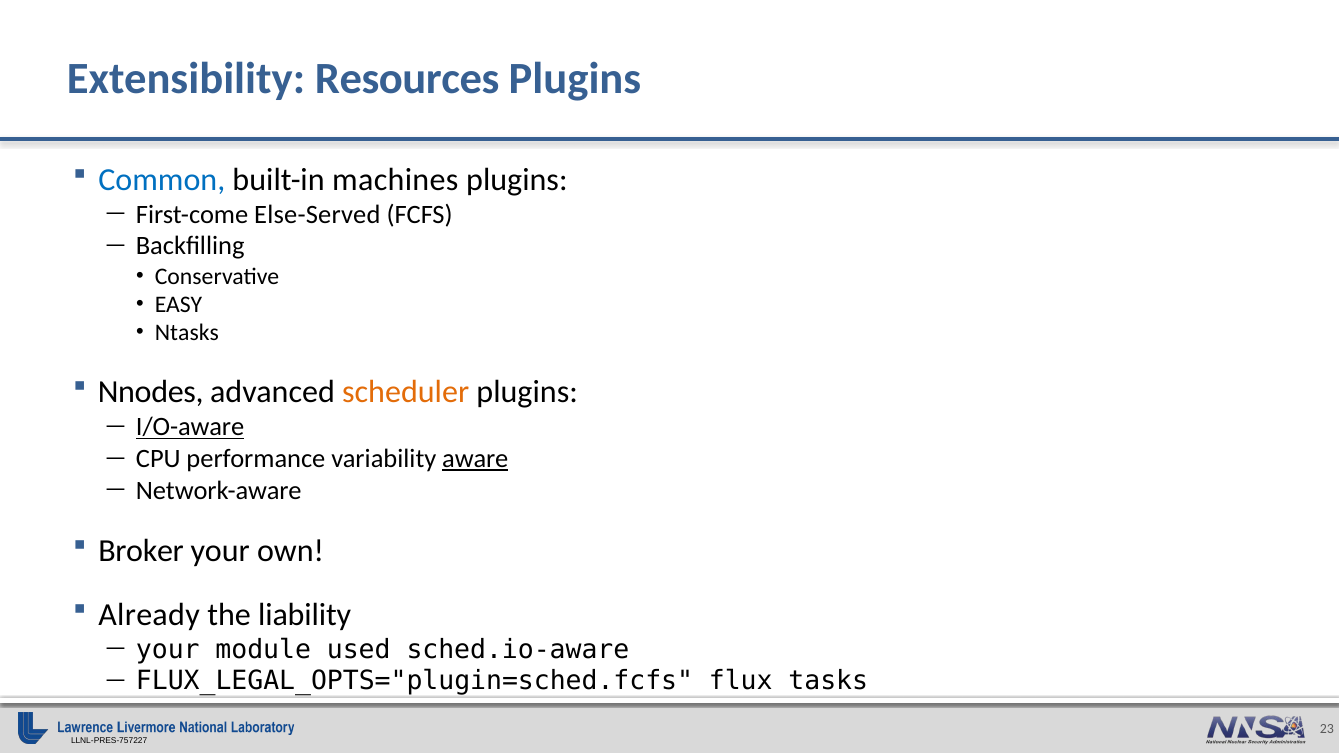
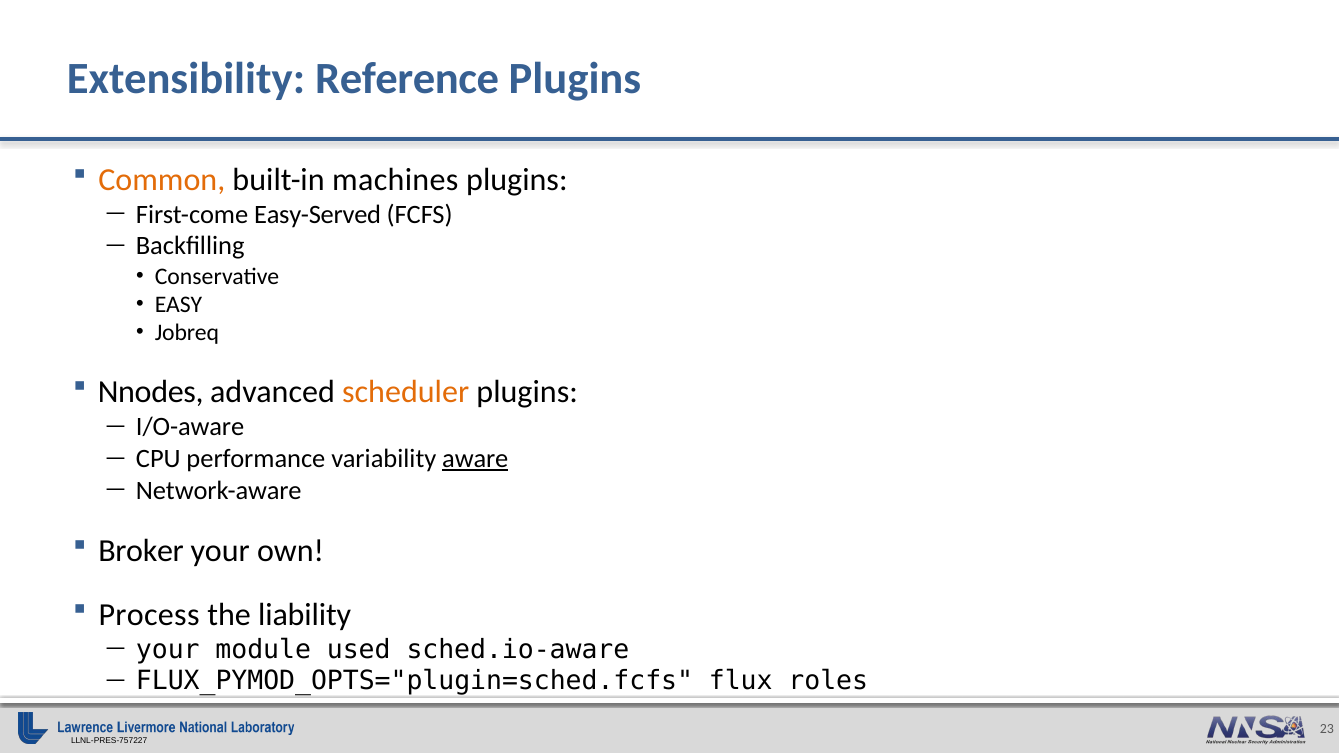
Resources: Resources -> Reference (407, 79)
Common colour: blue -> orange (162, 180)
Else-Served: Else-Served -> Easy-Served (318, 215)
Ntasks: Ntasks -> Jobreq (187, 333)
I/O-aware underline: present -> none (190, 427)
Already: Already -> Process (149, 615)
FLUX_LEGAL_OPTS="plugin=sched.fcfs: FLUX_LEGAL_OPTS="plugin=sched.fcfs -> FLUX_PYMOD_OPTS="plugin=sched.fcfs (415, 681)
tasks: tasks -> roles (828, 681)
